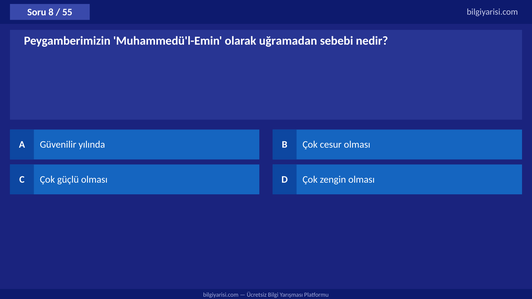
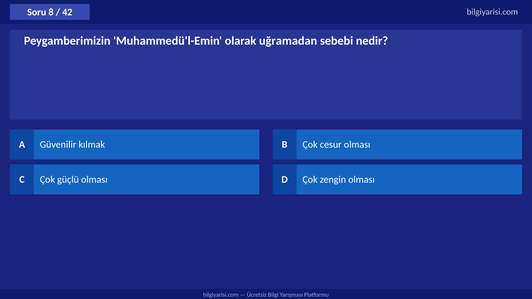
55: 55 -> 42 (67, 12)
yılında: yılında -> kılmak (92, 145)
